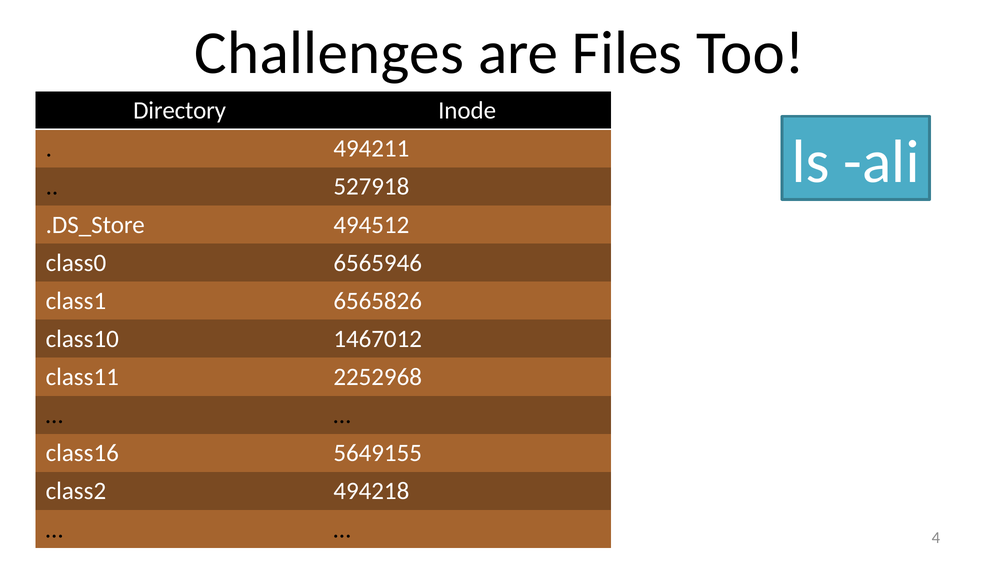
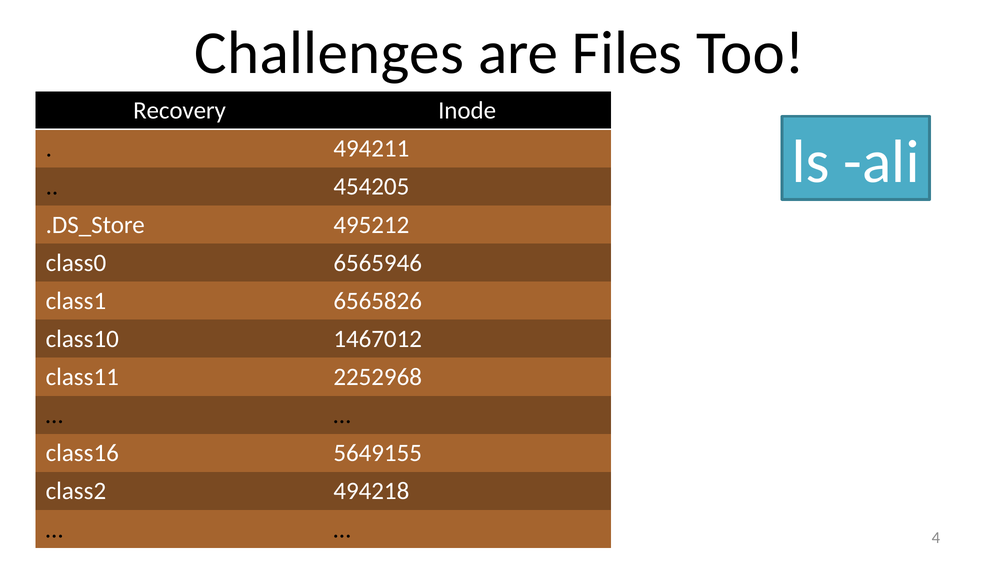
Directory: Directory -> Recovery (180, 110)
527918: 527918 -> 454205 (371, 187)
494512: 494512 -> 495212 (371, 225)
